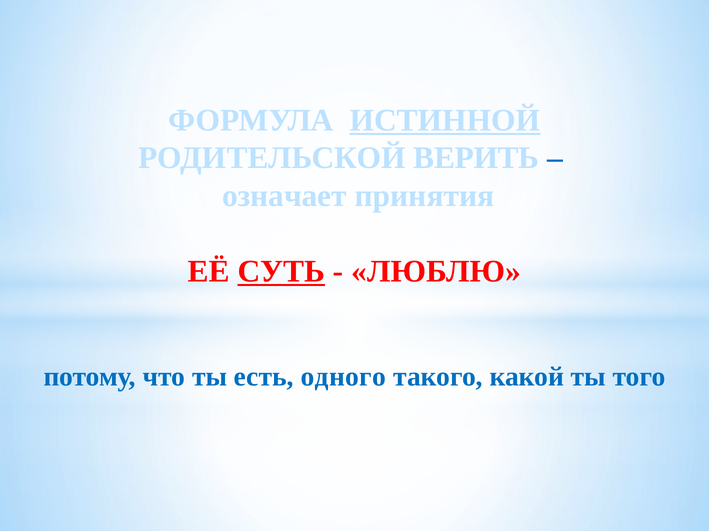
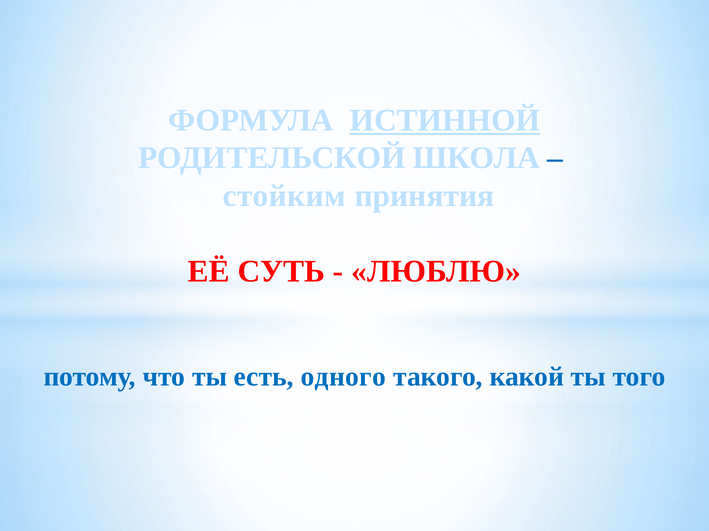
ВЕРИТЬ: ВЕРИТЬ -> ШКОЛА (476, 158)
означает: означает -> стойким (284, 196)
СУТЬ underline: present -> none (281, 272)
